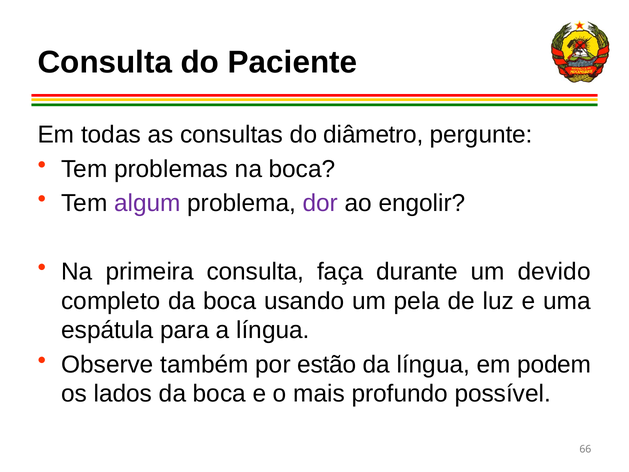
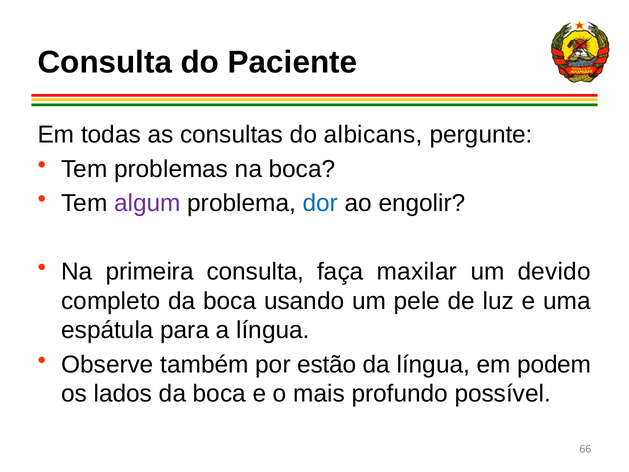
diâmetro: diâmetro -> albicans (373, 135)
dor colour: purple -> blue (320, 203)
durante: durante -> maxilar (417, 272)
pela: pela -> pele (417, 301)
